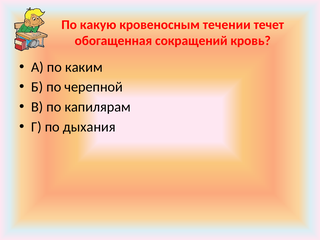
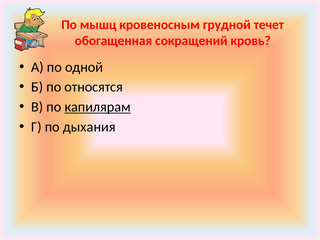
какую: какую -> мышц (98, 25)
течении: течении -> грудной (227, 25)
каким: каким -> одной (84, 67)
черепной: черепной -> относятся (94, 87)
капилярам underline: none -> present (98, 107)
